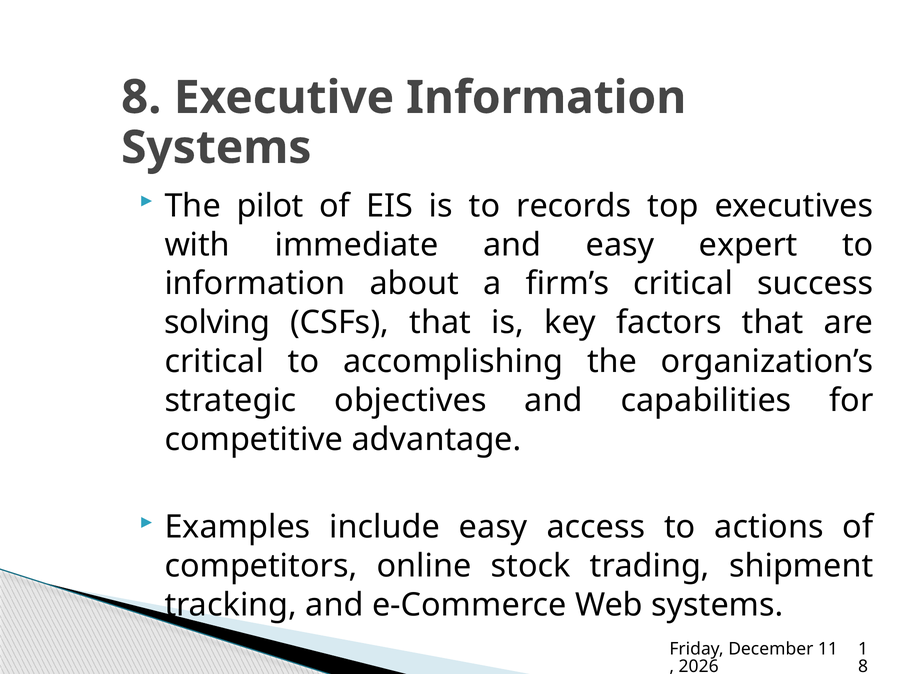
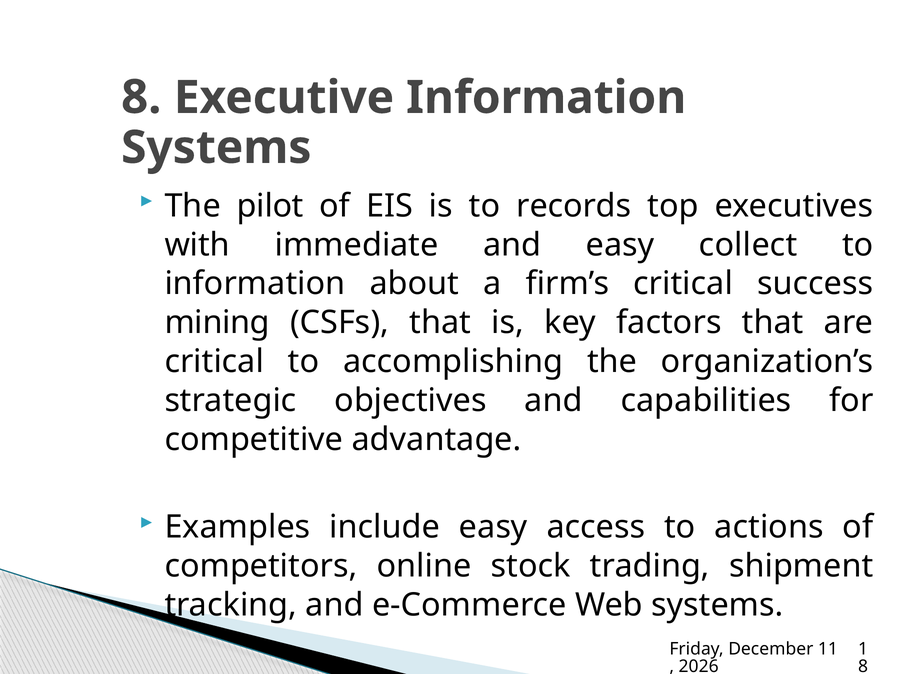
expert: expert -> collect (748, 245)
solving: solving -> mining (217, 322)
